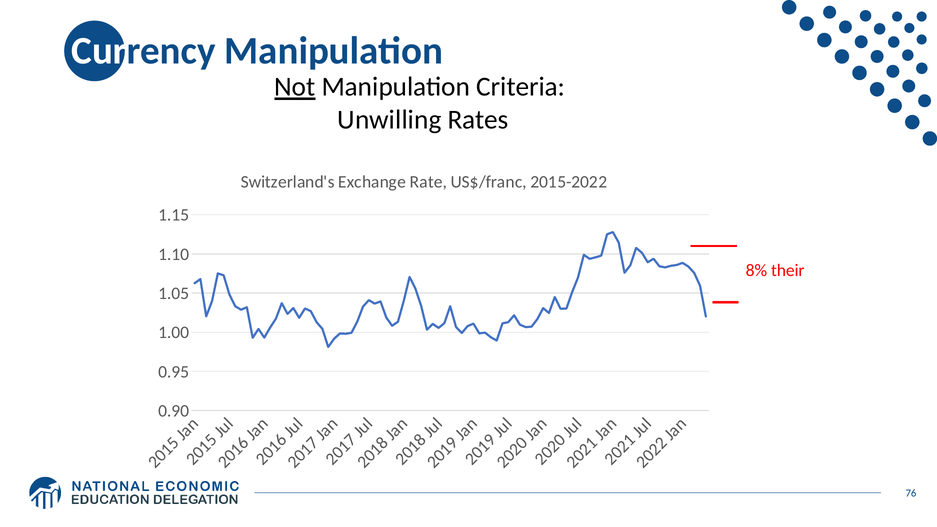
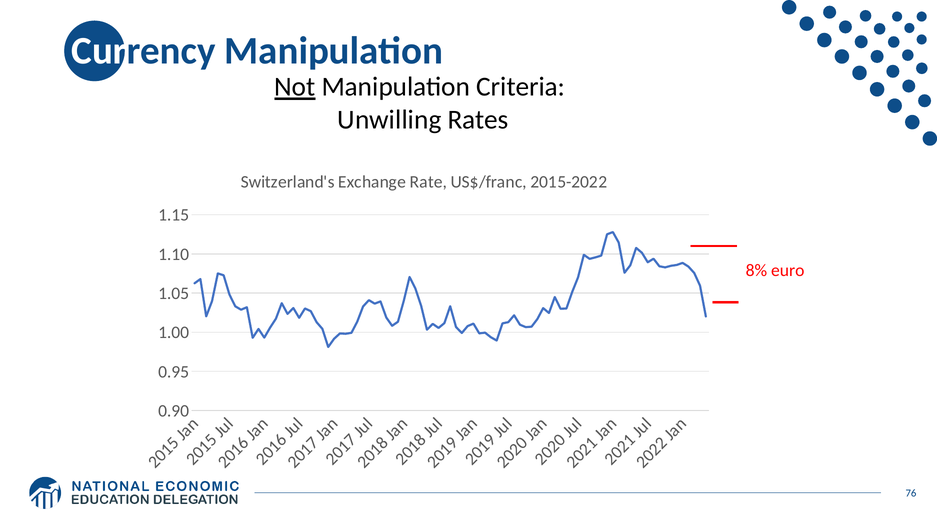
their: their -> euro (788, 271)
